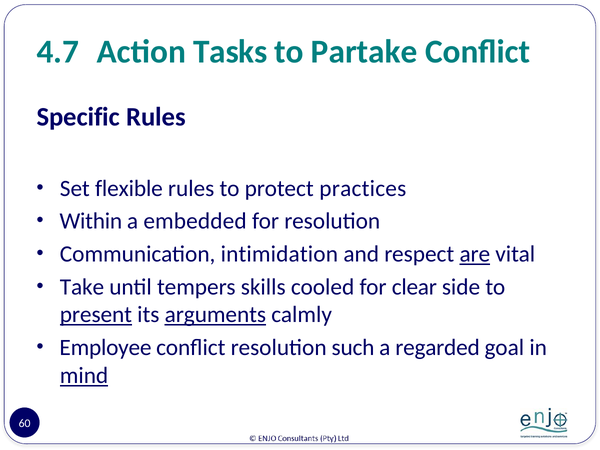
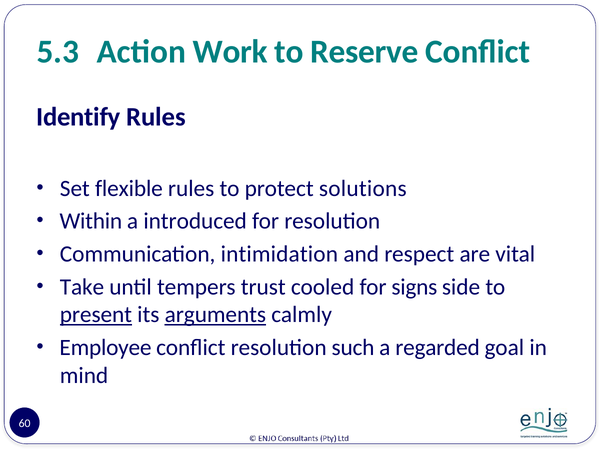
4.7: 4.7 -> 5.3 (58, 52)
Tasks: Tasks -> Work (230, 52)
Partake: Partake -> Reserve (364, 52)
Specific: Specific -> Identify (78, 117)
practices: practices -> solutions (363, 188)
embedded: embedded -> introduced (195, 221)
are underline: present -> none (475, 254)
skills: skills -> trust (263, 287)
clear: clear -> signs (414, 287)
mind underline: present -> none (84, 376)
